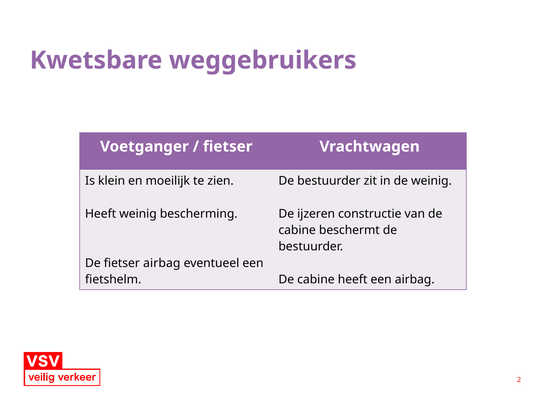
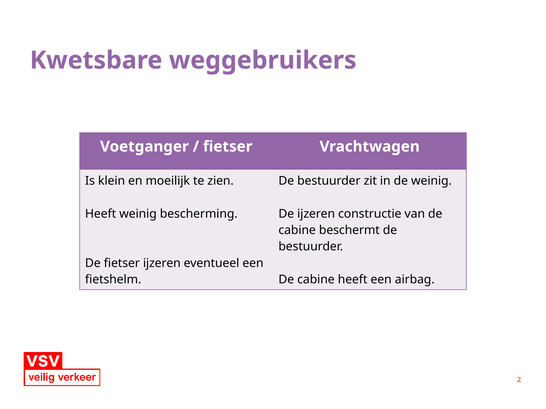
fietser airbag: airbag -> ijzeren (162, 263)
